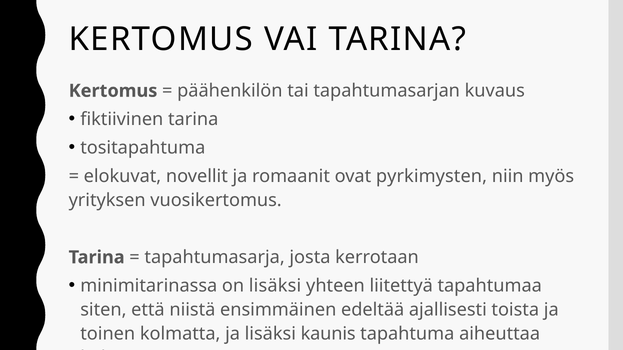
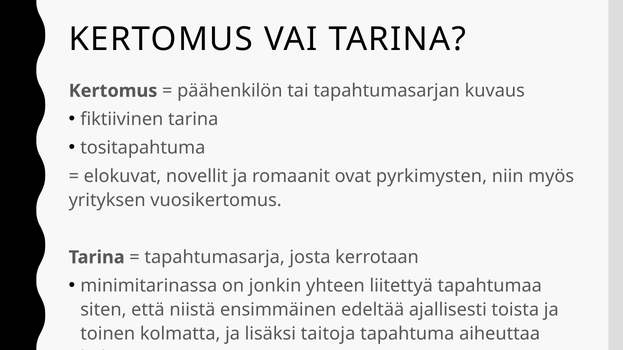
on lisäksi: lisäksi -> jonkin (275, 286)
kaunis: kaunis -> taitoja (328, 334)
